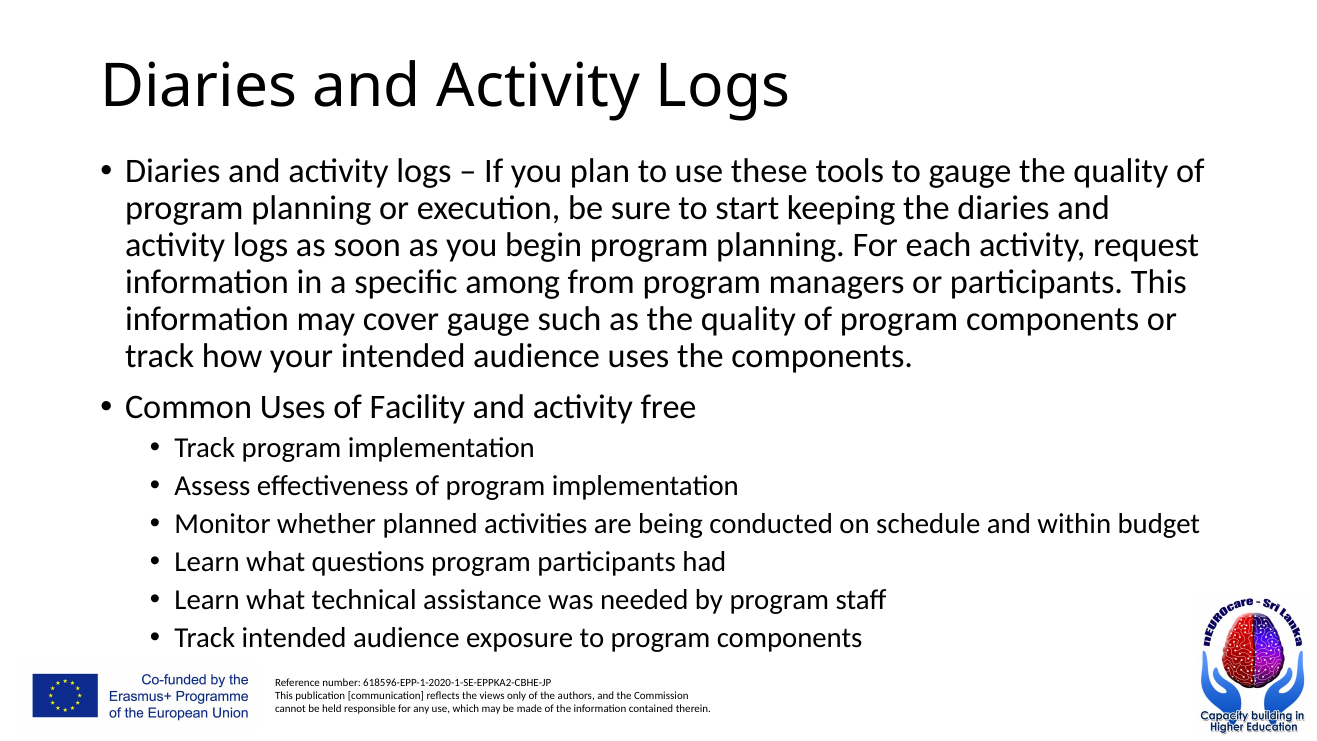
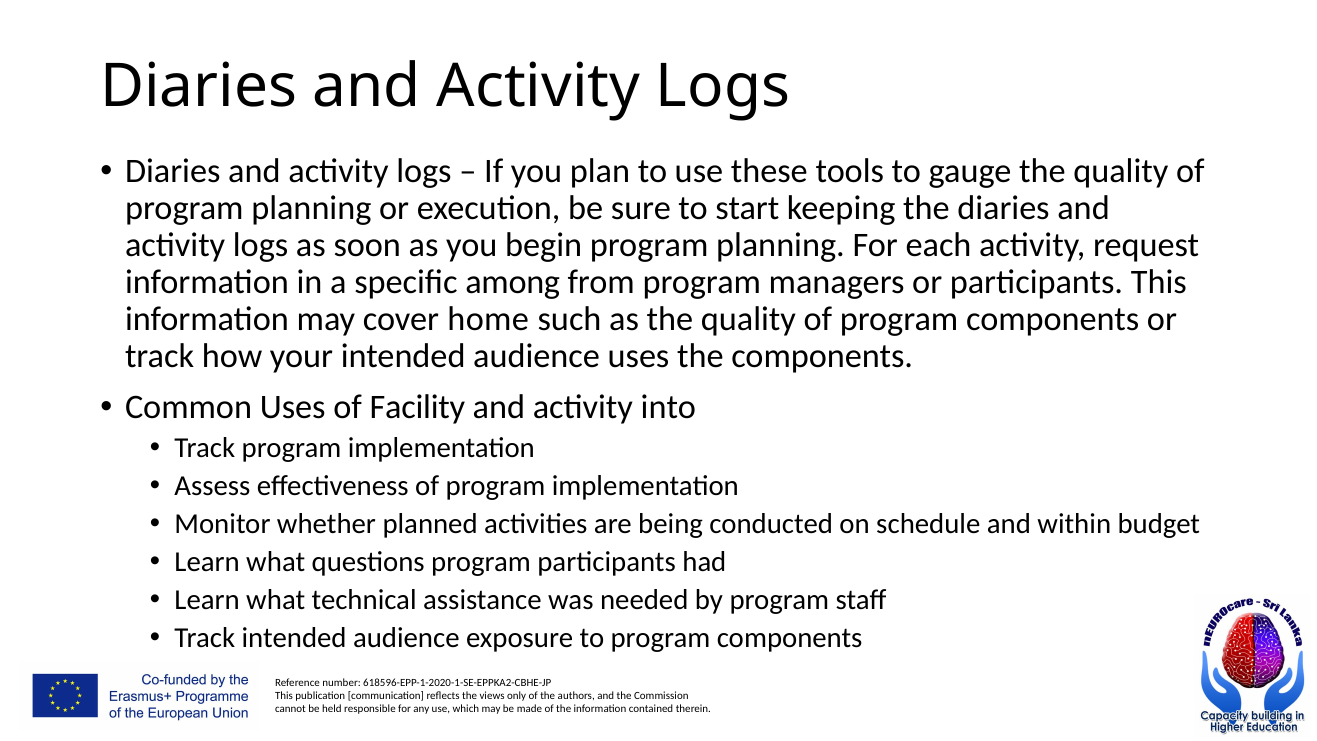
cover gauge: gauge -> home (488, 319)
free: free -> into (668, 407)
